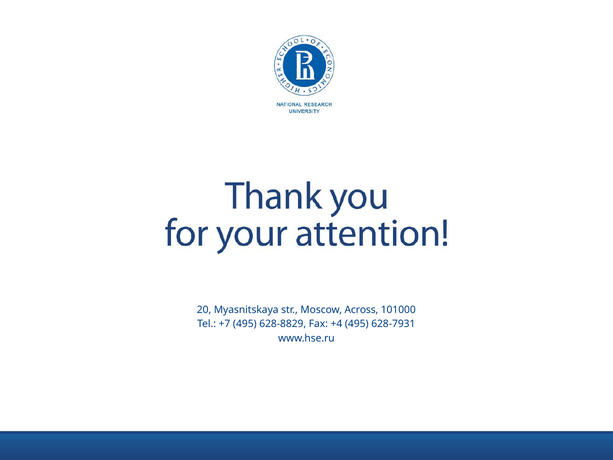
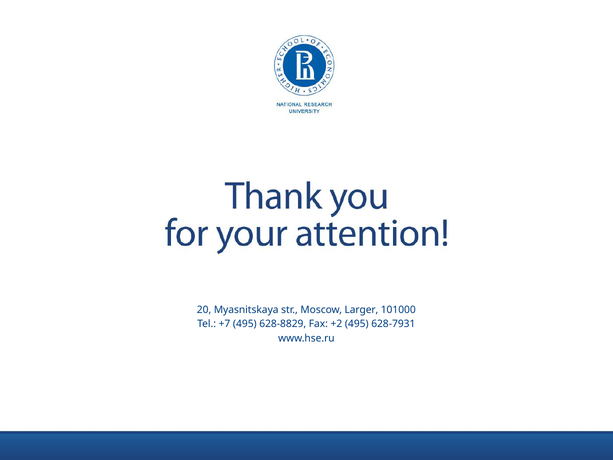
Across: Across -> Larger (361, 309)
+4: +4 -> +2 (336, 324)
